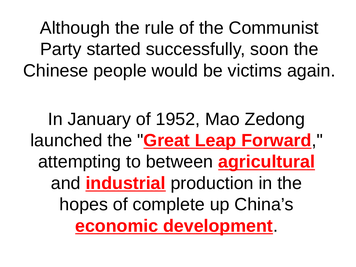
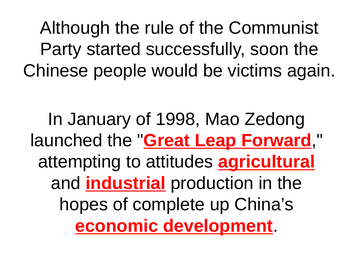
1952: 1952 -> 1998 (178, 119)
between: between -> attitudes (179, 162)
